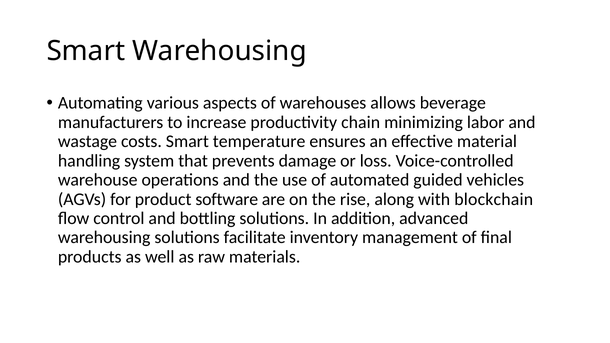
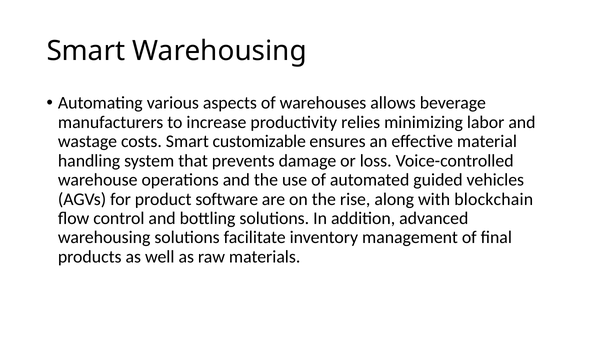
chain: chain -> relies (361, 122)
temperature: temperature -> customizable (259, 142)
